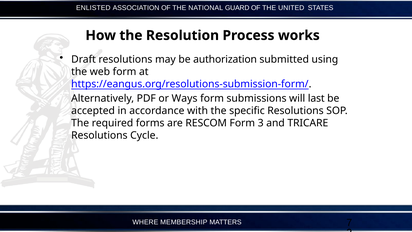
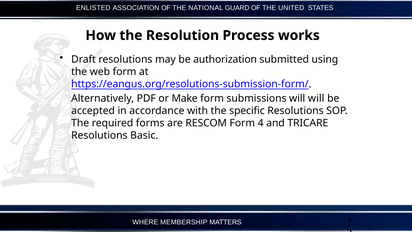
Ways: Ways -> Make (185, 98)
will last: last -> will (316, 98)
3: 3 -> 4 (261, 123)
Cycle: Cycle -> Basic (144, 135)
